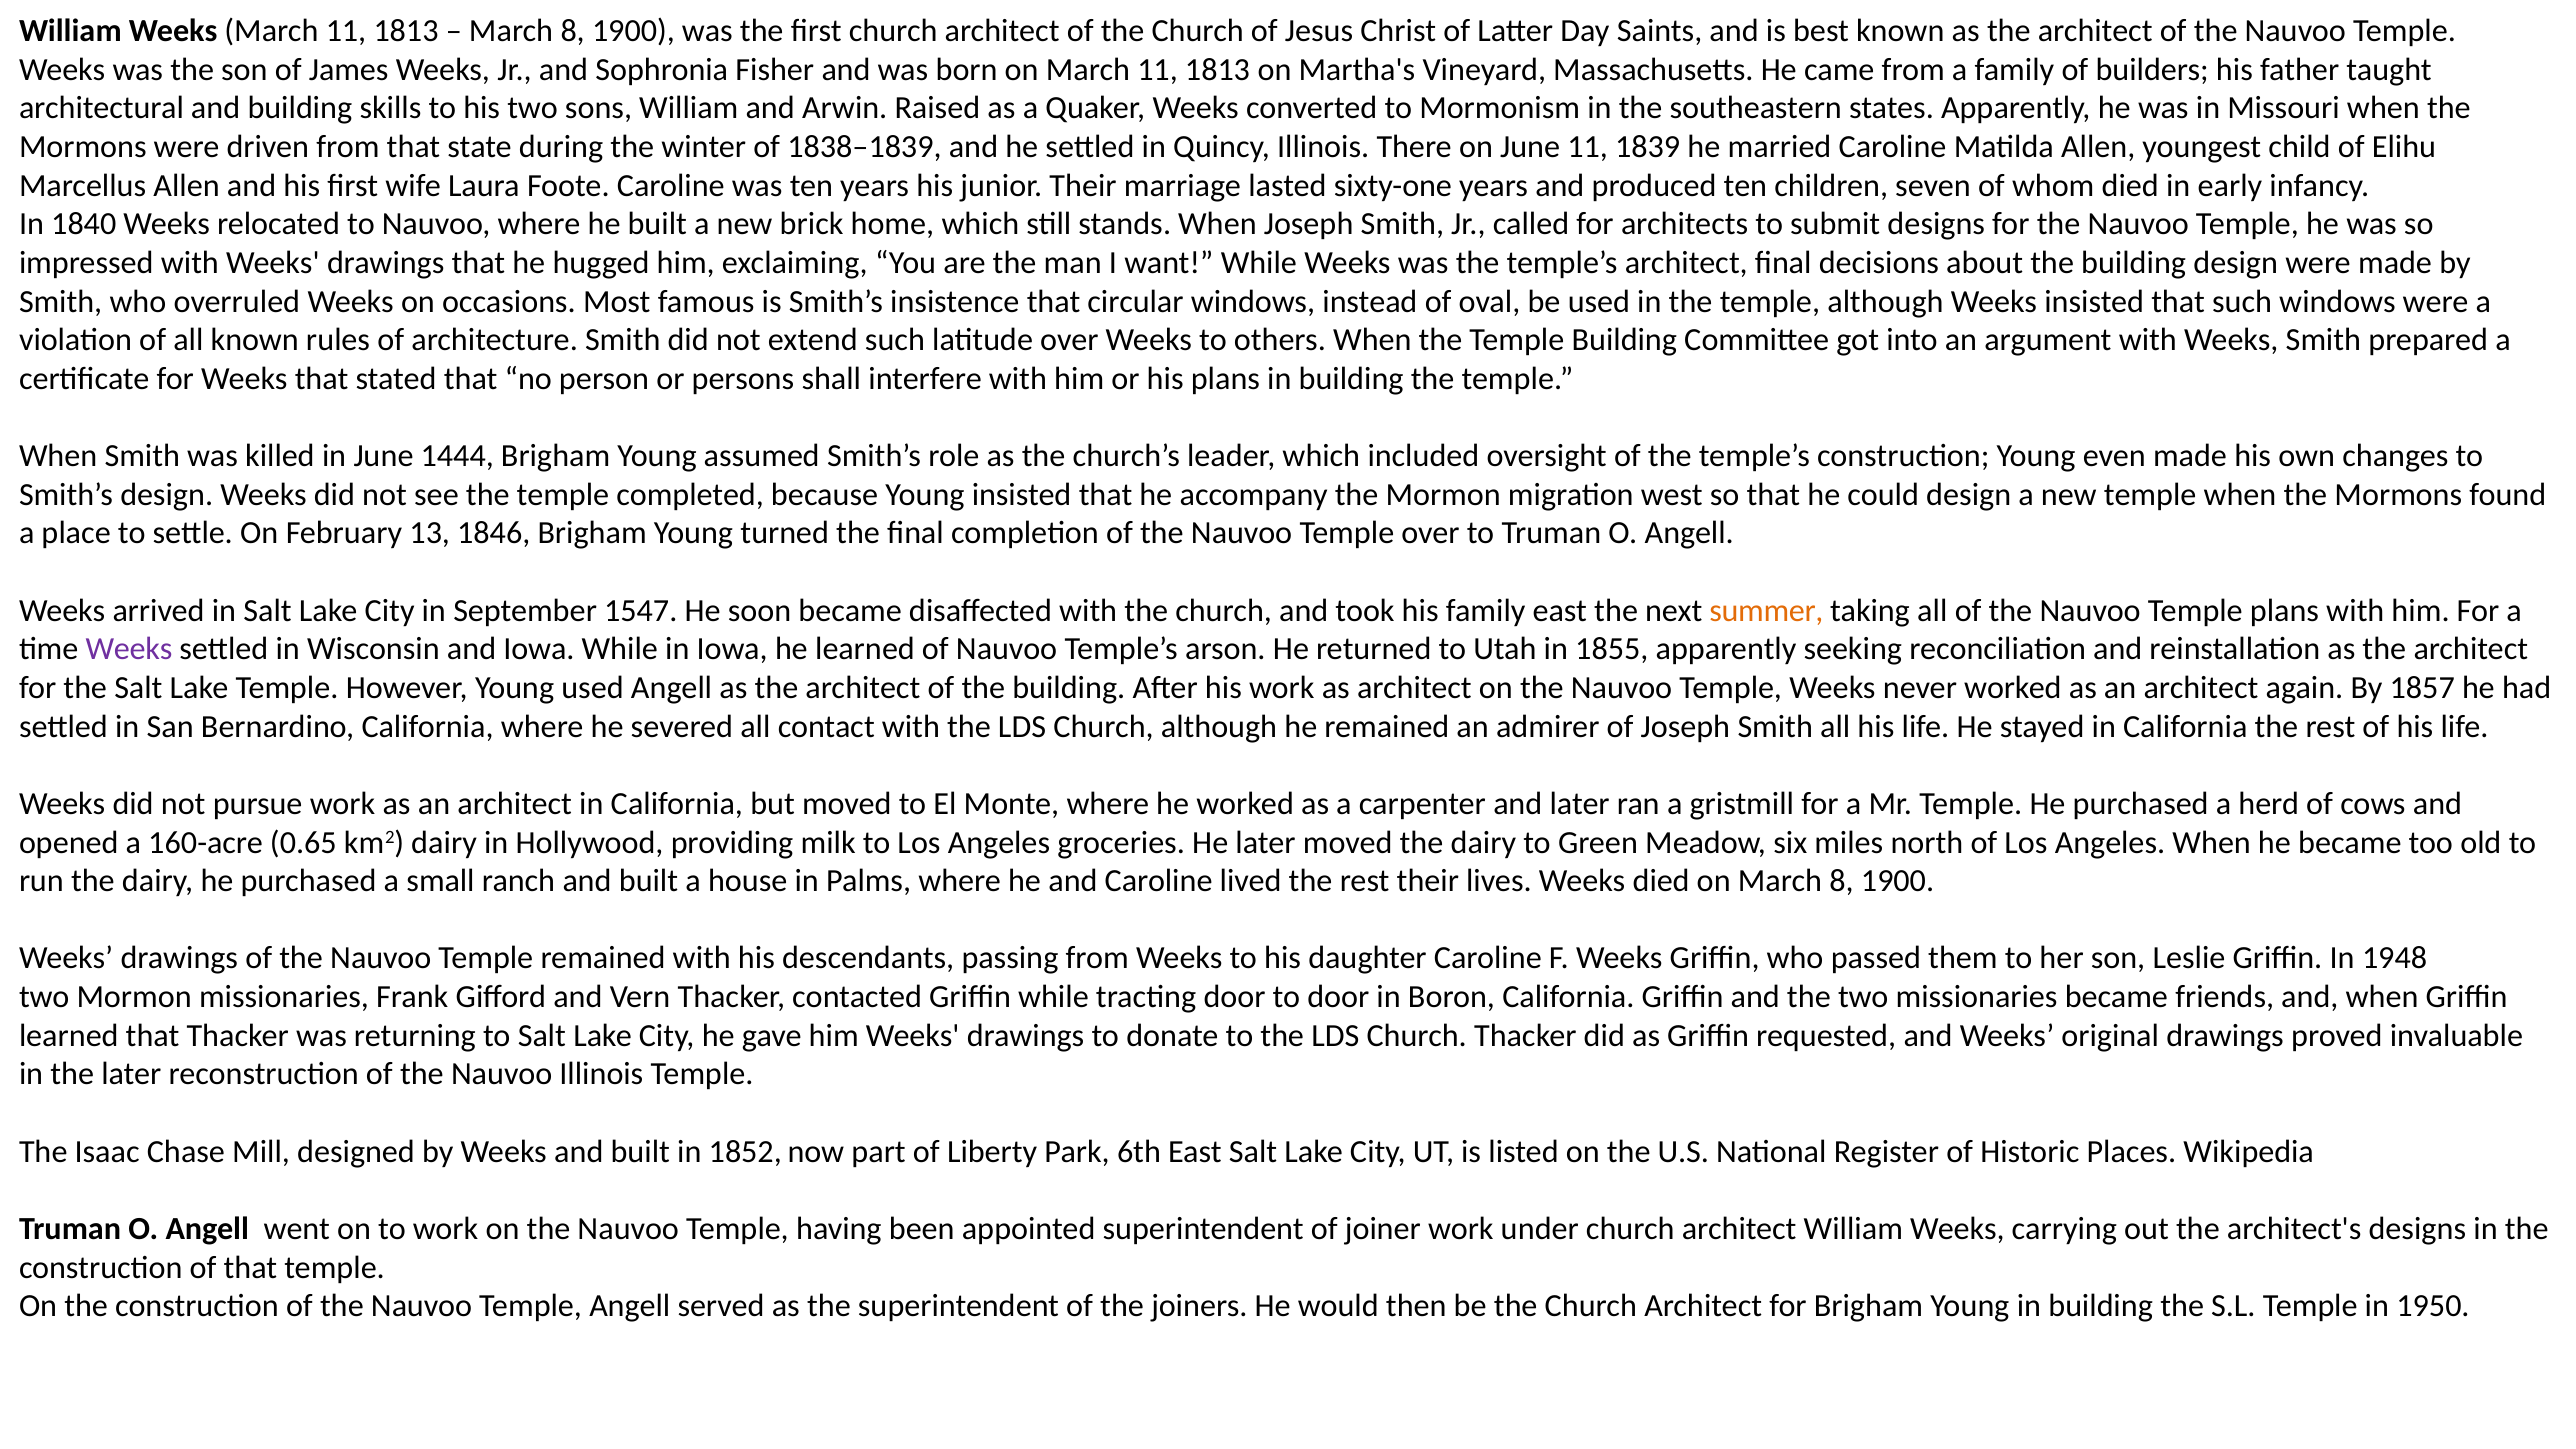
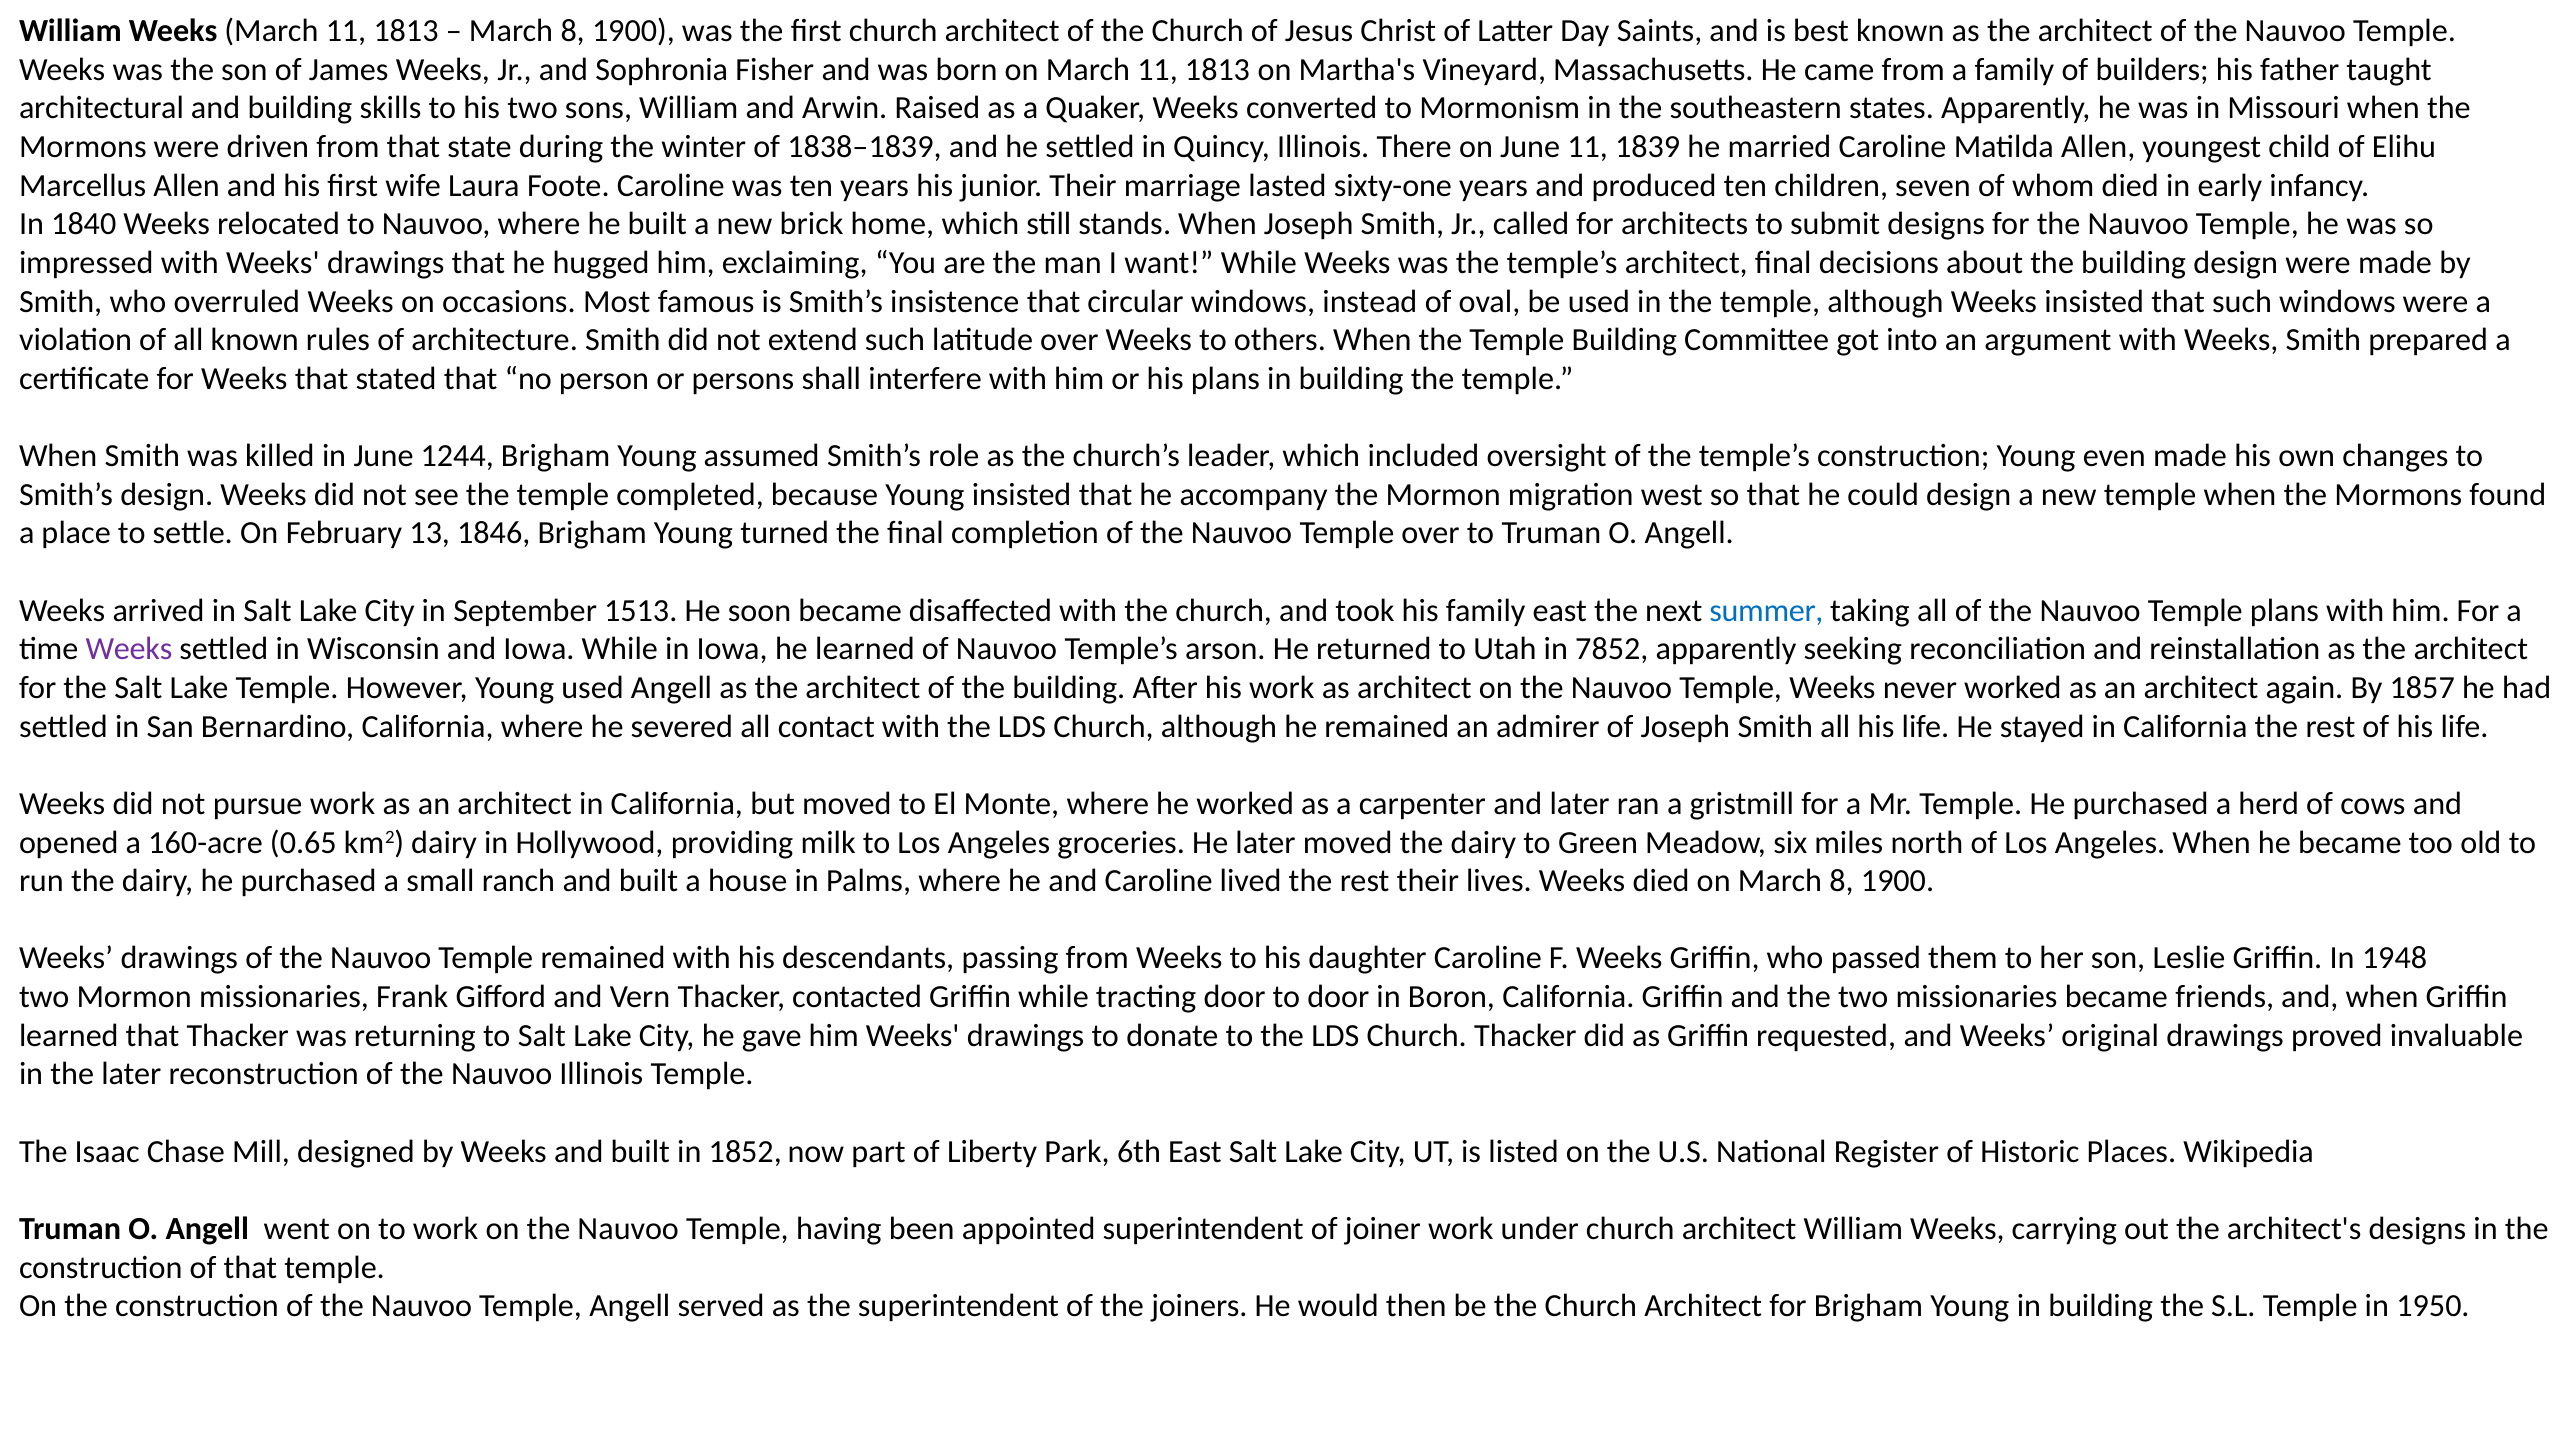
1444: 1444 -> 1244 (457, 456)
1547: 1547 -> 1513 (641, 611)
summer colour: orange -> blue (1766, 611)
1855: 1855 -> 7852 (1612, 649)
